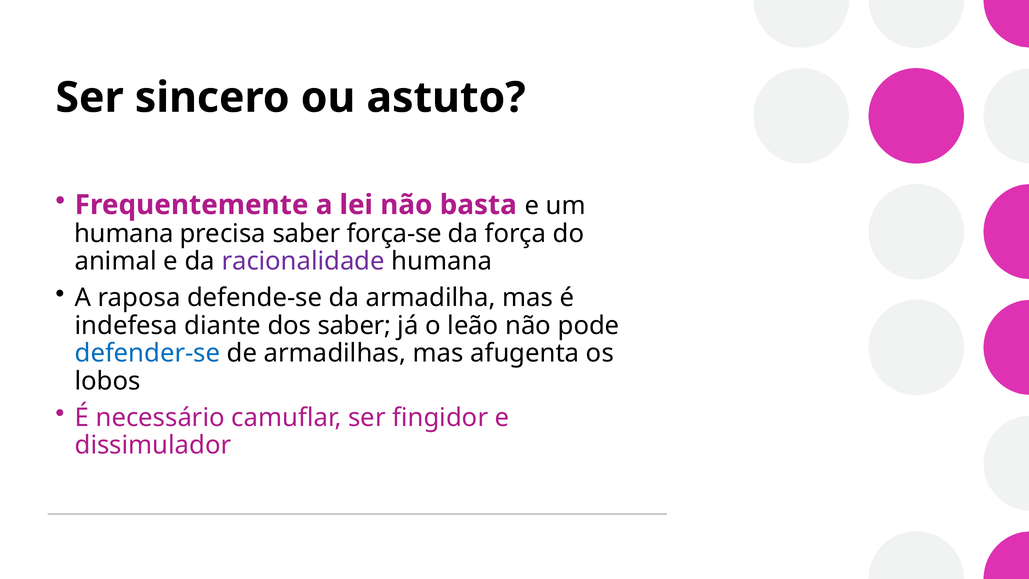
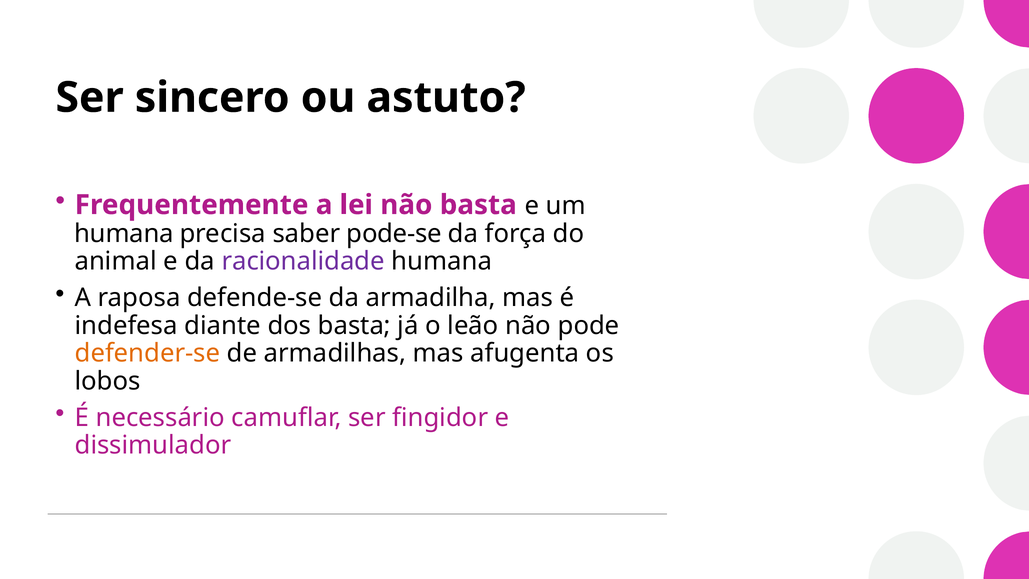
força-se: força-se -> pode-se (394, 233)
dos saber: saber -> basta (354, 325)
defender-se colour: blue -> orange (147, 353)
